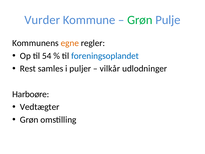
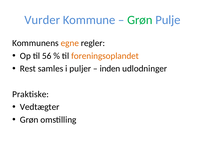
54: 54 -> 56 (47, 56)
foreningsoplandet colour: blue -> orange (105, 56)
vilkår: vilkår -> inden (110, 69)
Harboøre: Harboøre -> Praktiske (31, 94)
